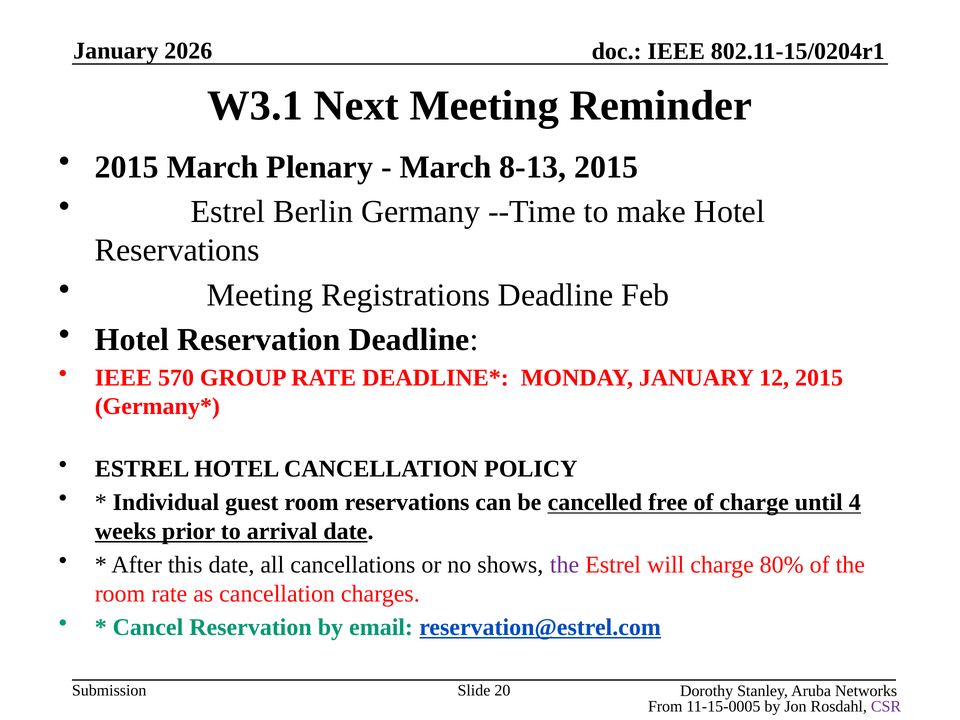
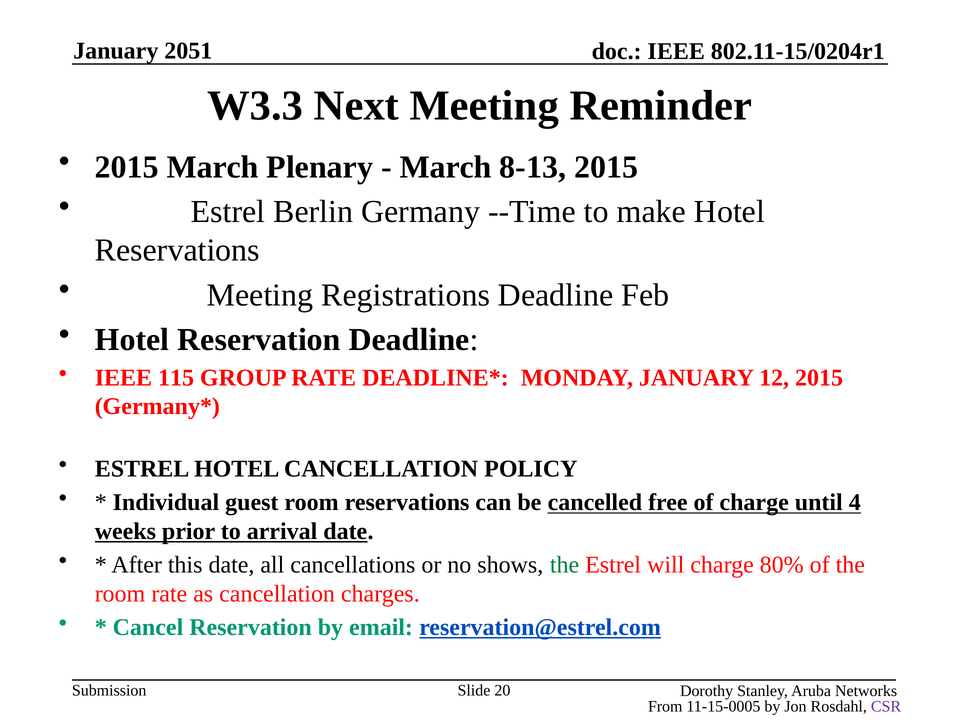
2026: 2026 -> 2051 (188, 51)
W3.1: W3.1 -> W3.3 (255, 106)
570: 570 -> 115 (176, 378)
the colour: purple -> green (565, 565)
